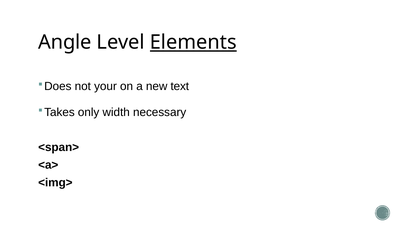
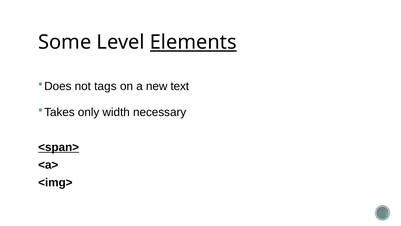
Angle: Angle -> Some (65, 42)
your: your -> tags (105, 86)
<span> underline: none -> present (59, 147)
